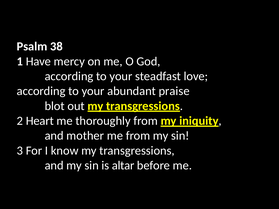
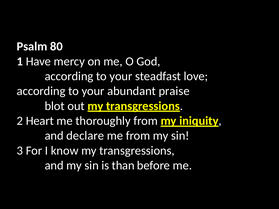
38: 38 -> 80 (56, 47)
mother: mother -> declare (85, 136)
altar: altar -> than (123, 166)
